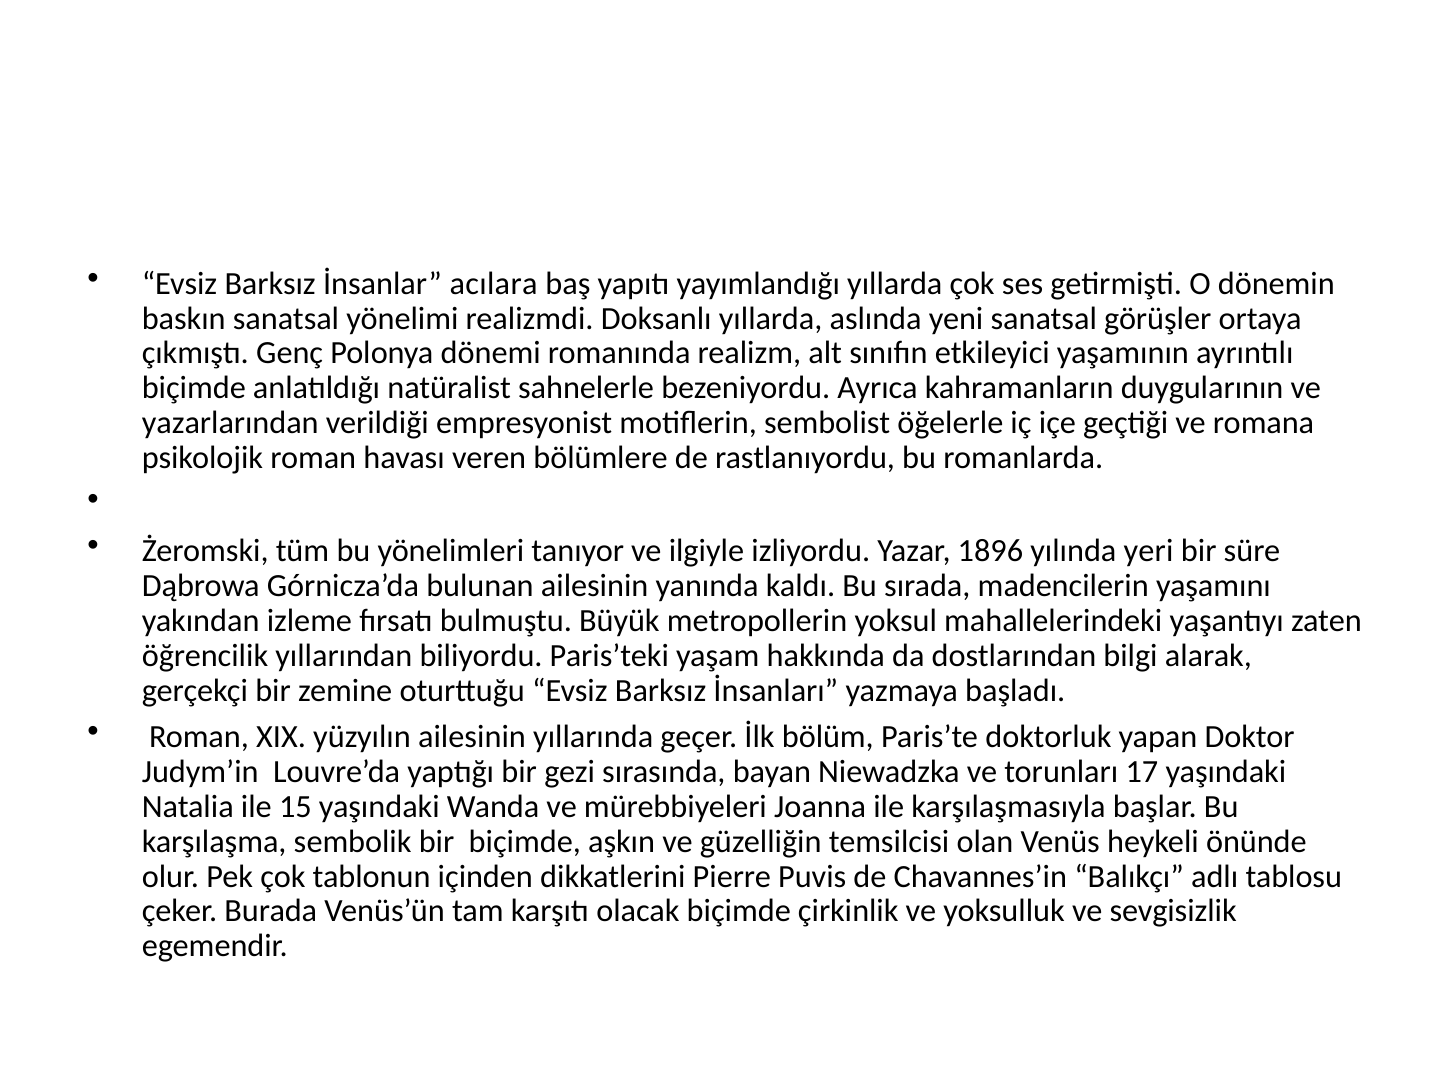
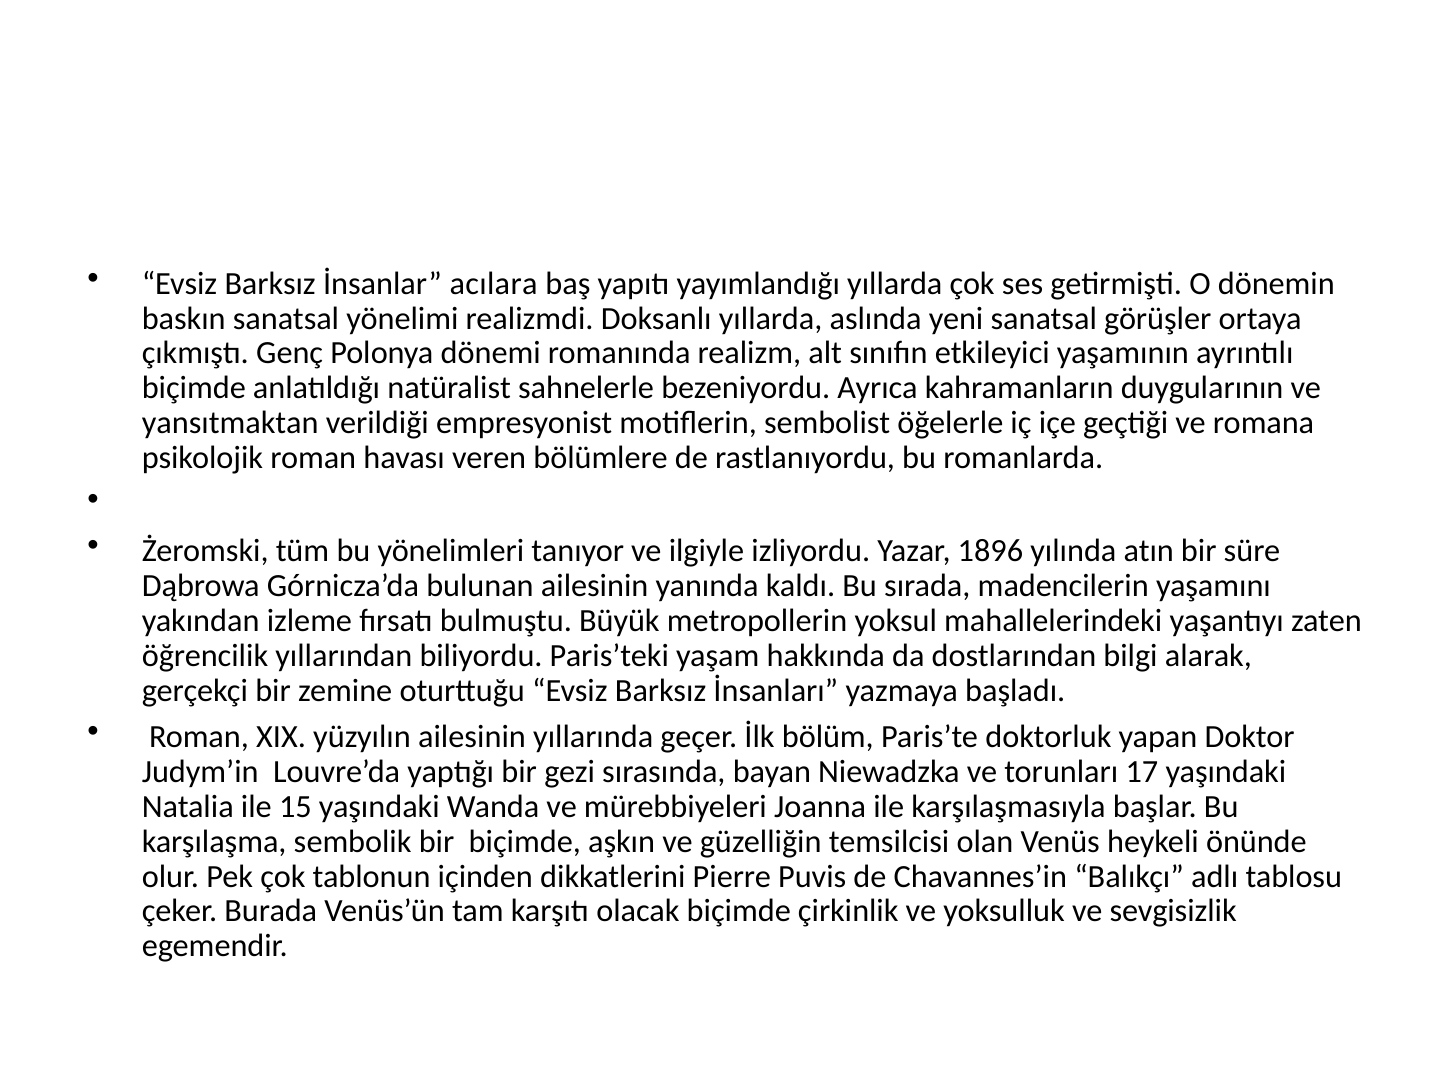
yazarlarından: yazarlarından -> yansıtmaktan (230, 423)
yeri: yeri -> atın (1149, 551)
